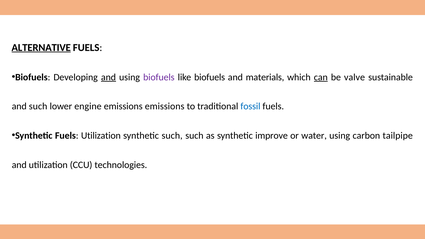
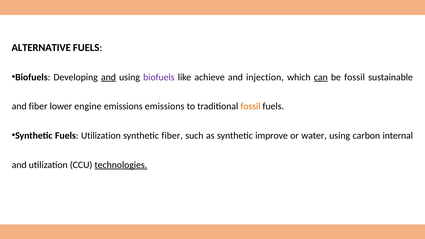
ALTERNATIVE underline: present -> none (41, 48)
like biofuels: biofuels -> achieve (210, 77)
materials: materials -> injection (265, 77)
be valve: valve -> fossil (355, 77)
and such: such -> fiber (38, 106)
fossil colour: blue -> orange (250, 106)
synthetic such: such -> fiber (172, 136)
tailpipe: tailpipe -> internal (398, 136)
technologies underline: none -> present (121, 165)
